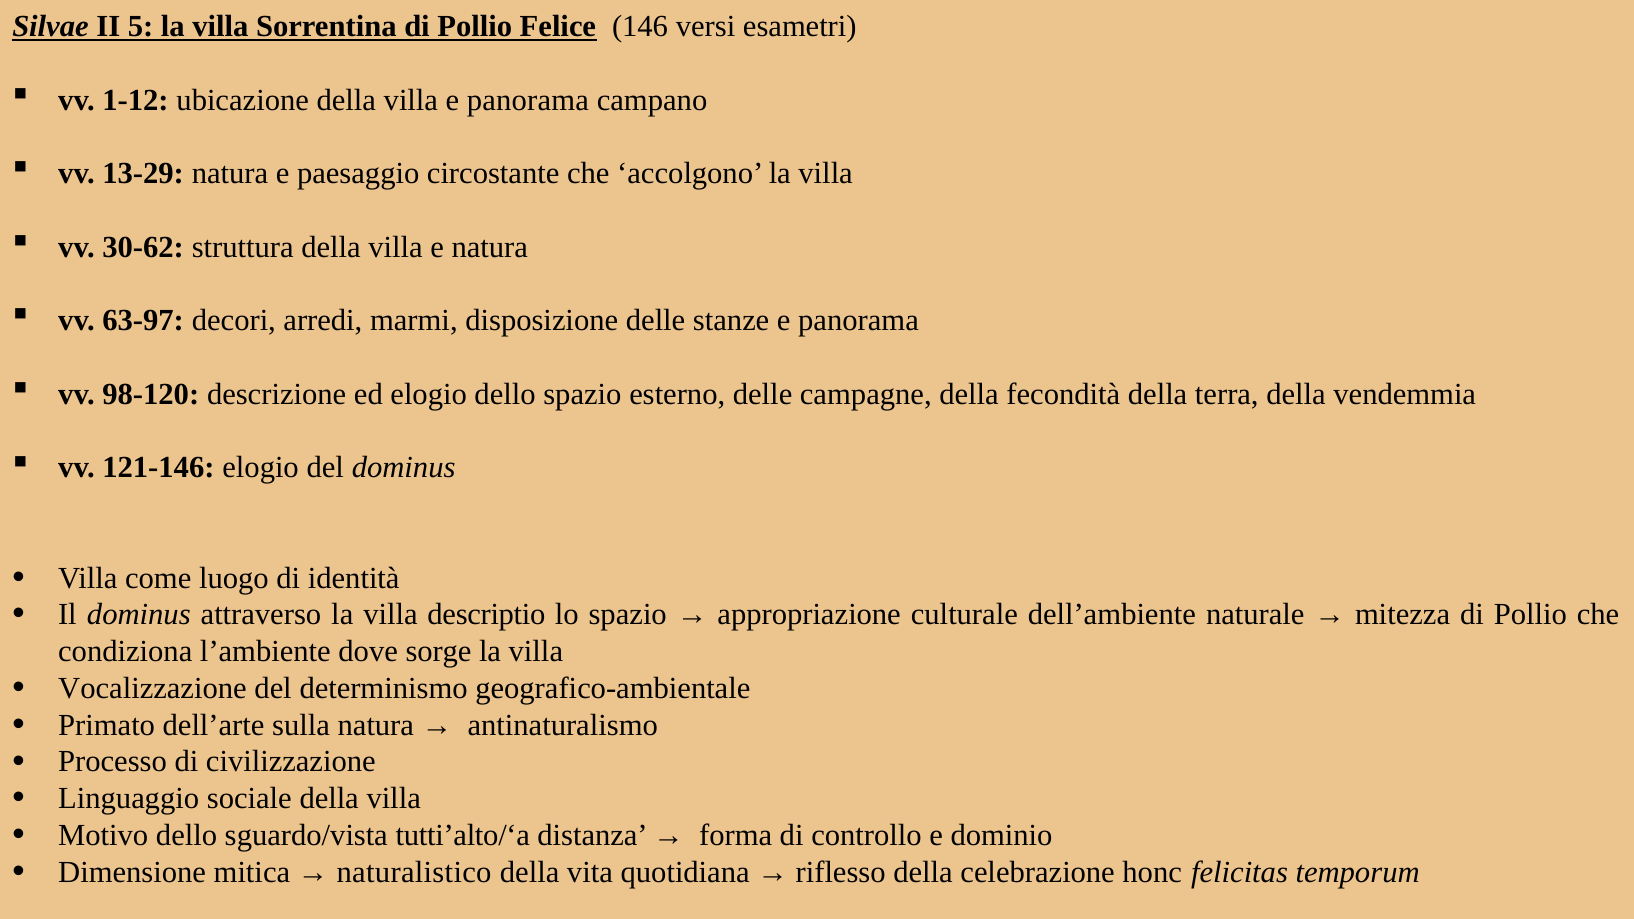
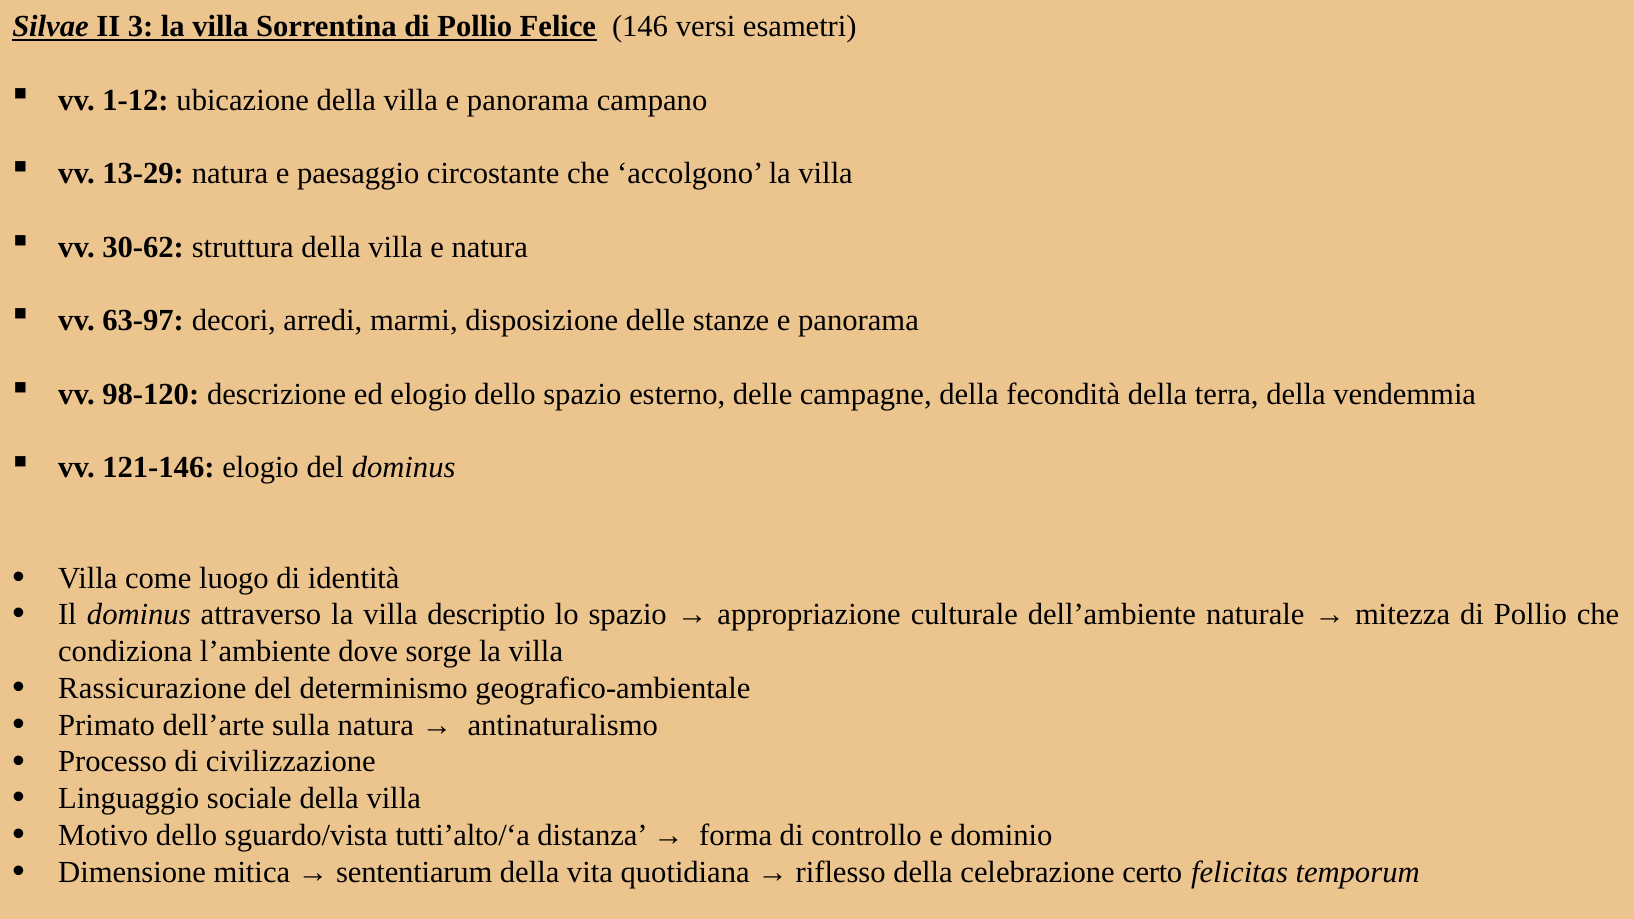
5: 5 -> 3 (141, 27)
Vocalizzazione: Vocalizzazione -> Rassicurazione (152, 688)
naturalistico: naturalistico -> sententiarum (414, 872)
honc: honc -> certo (1152, 872)
